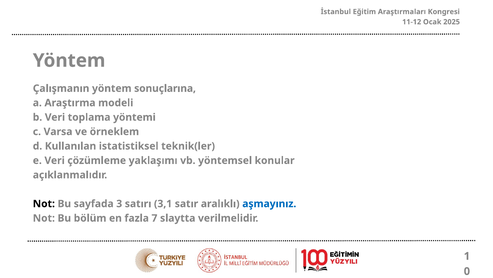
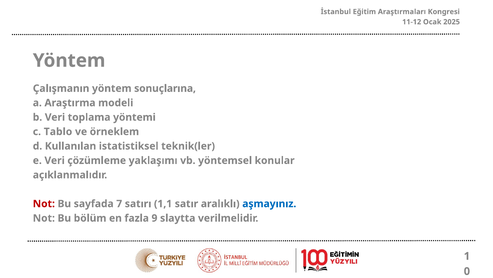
Varsa: Varsa -> Tablo (58, 131)
Not colour: black -> red (44, 203)
3: 3 -> 7 (119, 203)
3,1: 3,1 -> 1,1 (163, 203)
7: 7 -> 9 (154, 218)
